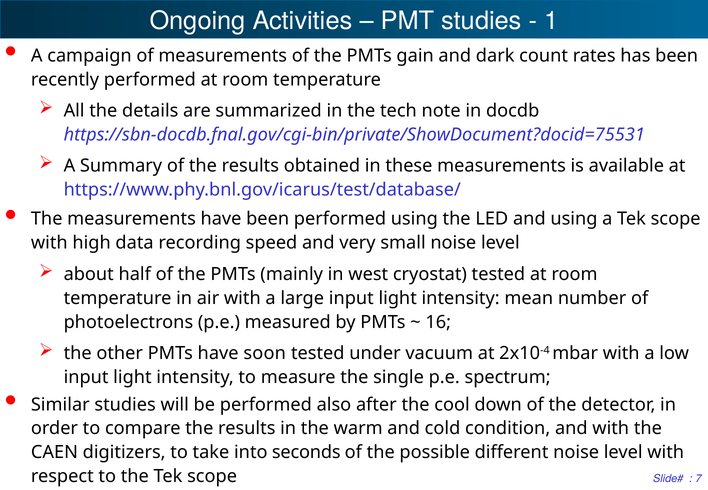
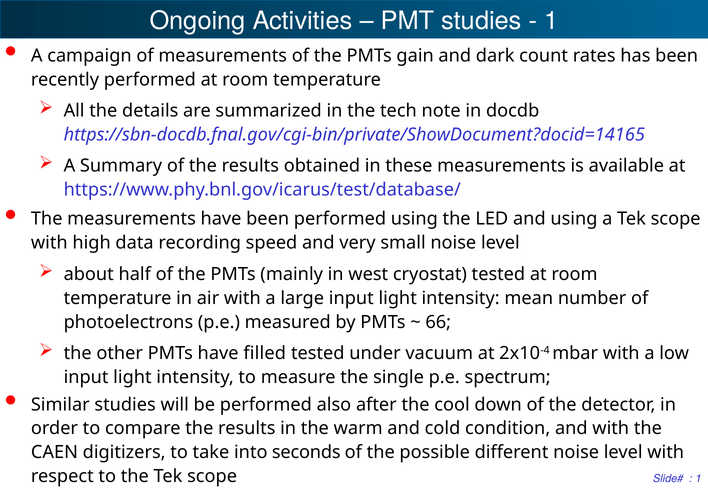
https://sbn-docdb.fnal.gov/cgi-bin/private/ShowDocument?docid=75531: https://sbn-docdb.fnal.gov/cgi-bin/private/ShowDocument?docid=75531 -> https://sbn-docdb.fnal.gov/cgi-bin/private/ShowDocument?docid=14165 (354, 135)
16: 16 -> 66 (438, 322)
soon: soon -> filled (265, 353)
7: 7 -> 1 (698, 479)
